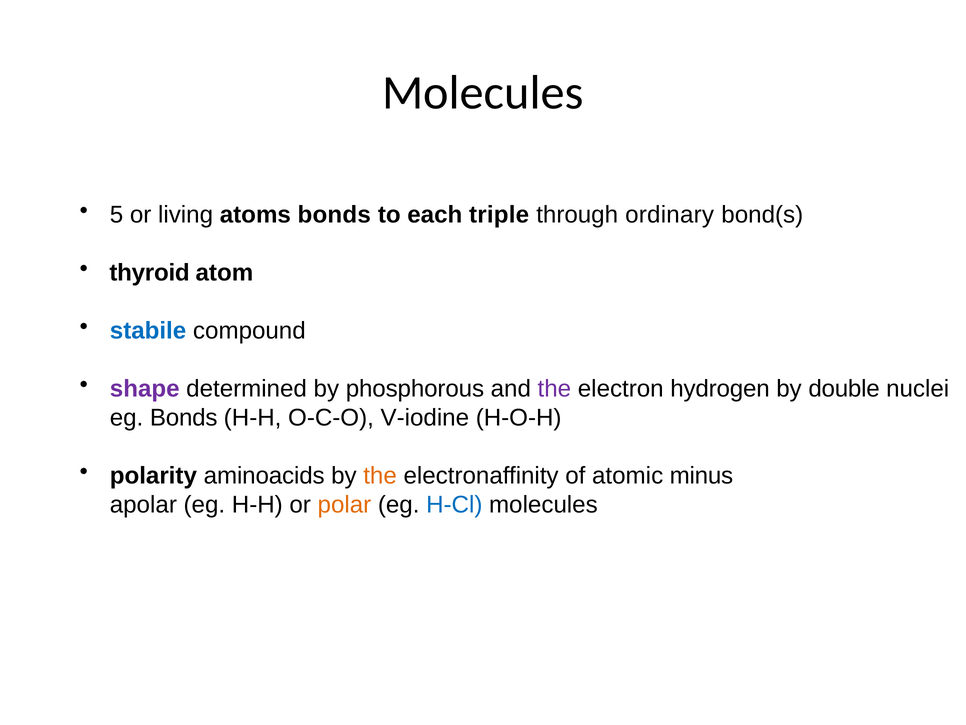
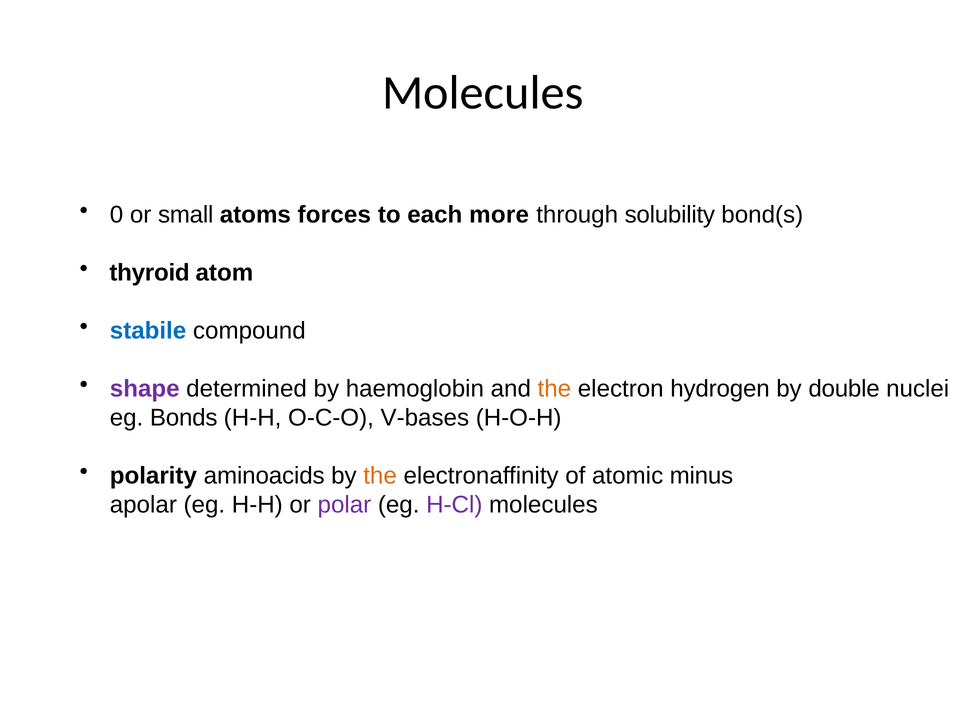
5: 5 -> 0 (117, 215)
living: living -> small (186, 215)
atoms bonds: bonds -> forces (334, 215)
triple: triple -> more (499, 215)
ordinary: ordinary -> solubility (670, 215)
phosphorous: phosphorous -> haemoglobin (415, 389)
the colour: purple -> orange (554, 389)
V-iodine: V-iodine -> V-bases (425, 418)
polar colour: orange -> purple (344, 505)
H-Cl colour: blue -> purple (454, 505)
